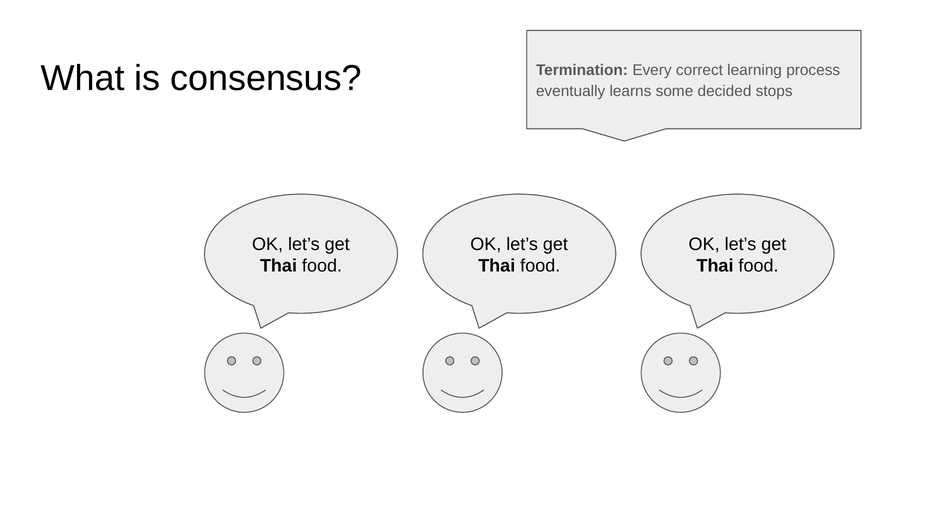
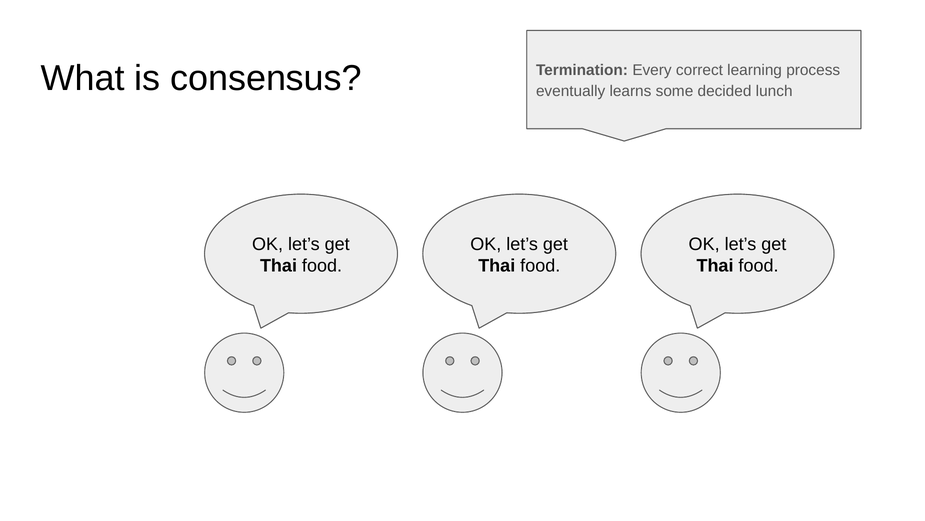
stops: stops -> lunch (774, 91)
